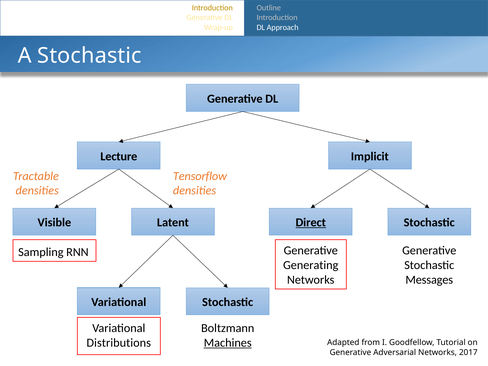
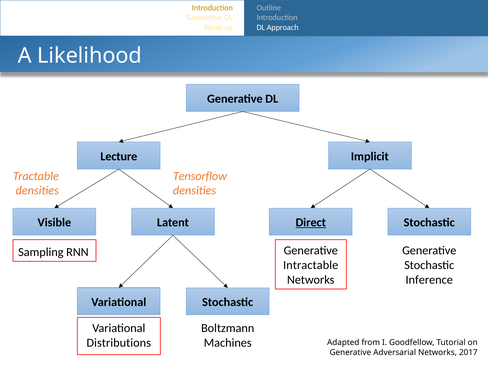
A Stochastic: Stochastic -> Likelihood (90, 56)
Generating: Generating -> Intractable (311, 265)
Messages: Messages -> Inference (429, 280)
Machines underline: present -> none (228, 343)
